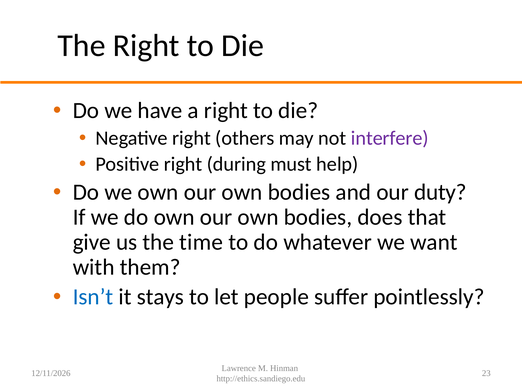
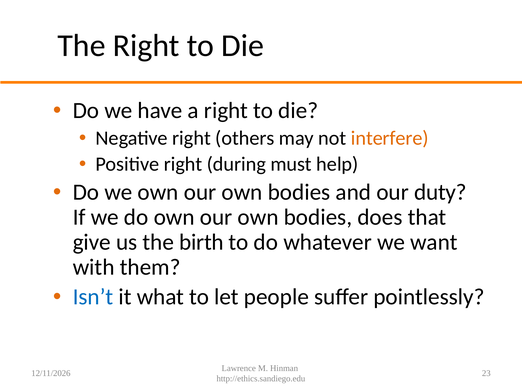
interfere colour: purple -> orange (390, 138)
time: time -> birth (201, 243)
stays: stays -> what (160, 297)
